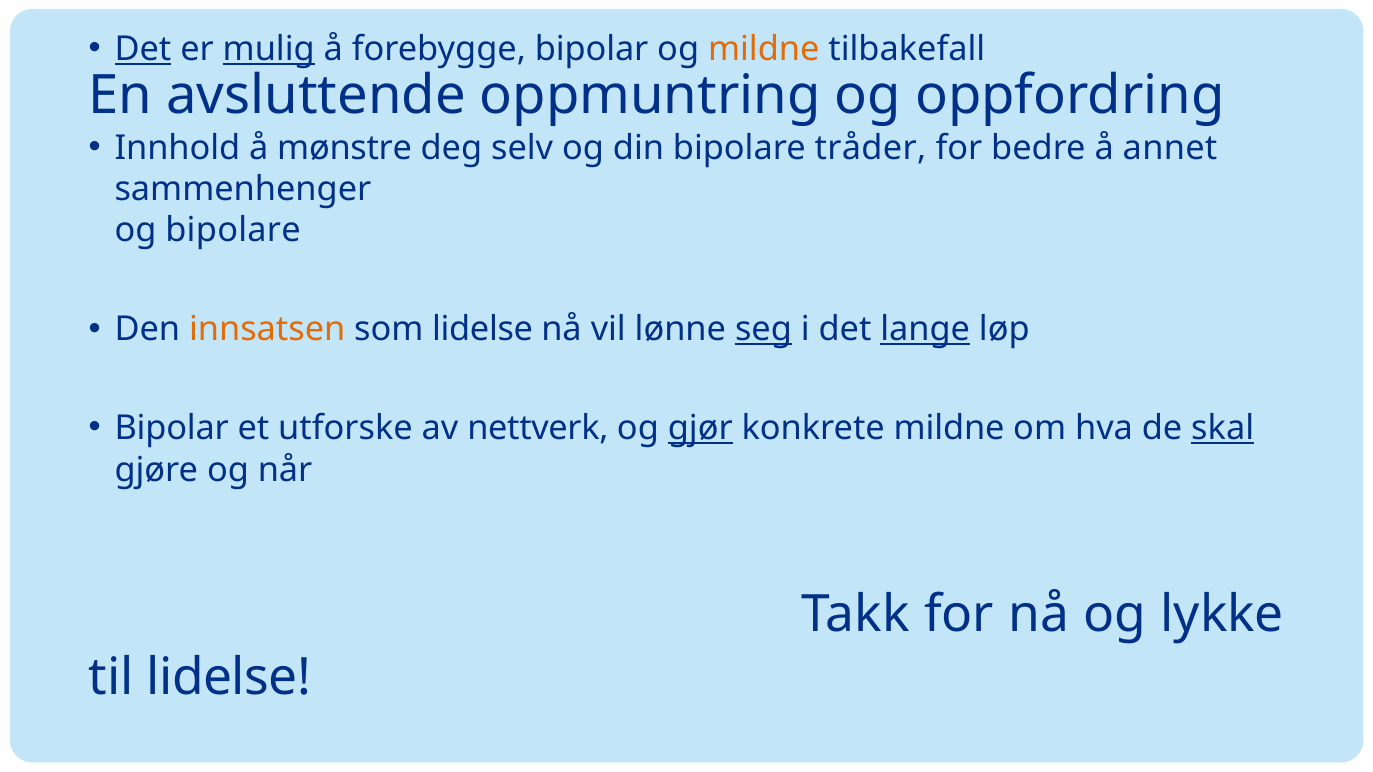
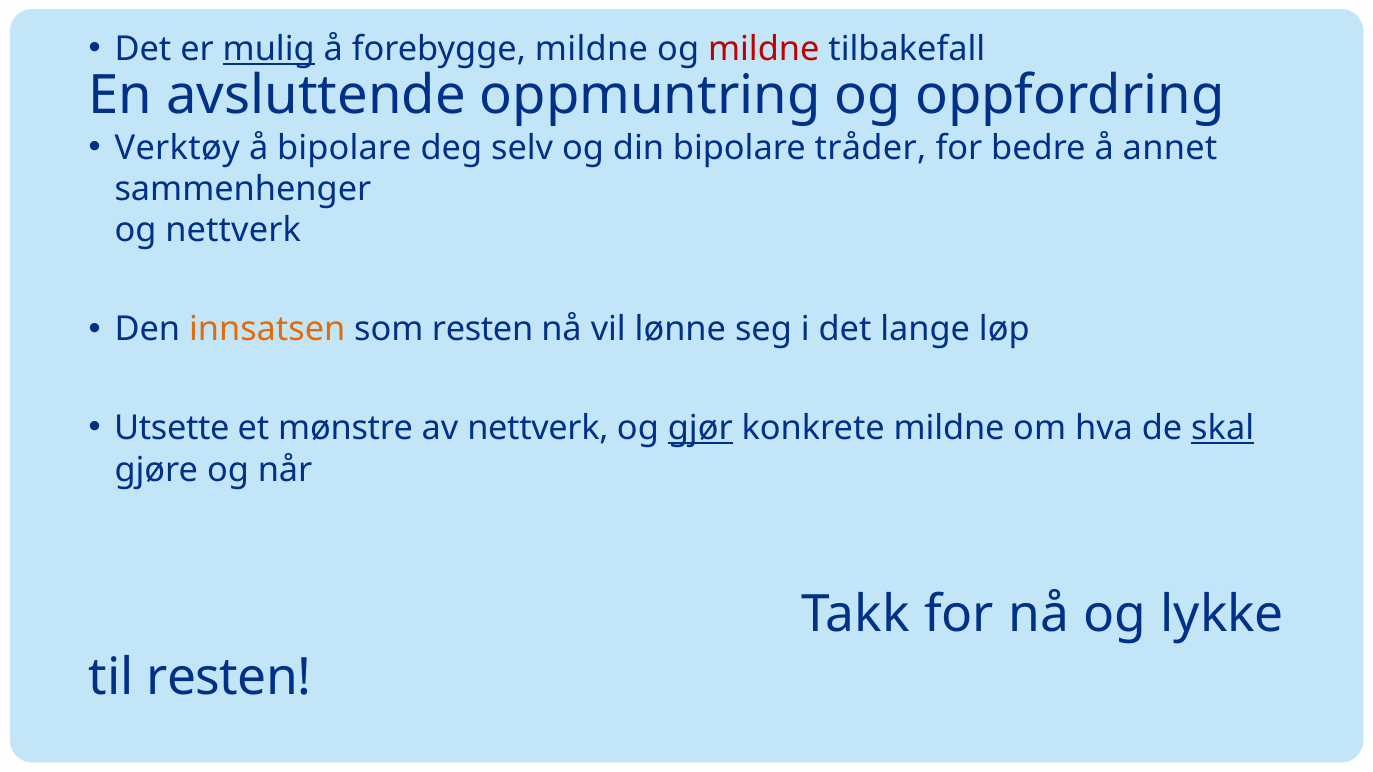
Det underline: present -> none (143, 49)
forebygge bipolar: bipolar -> mildne (591, 49)
mildne colour: orange -> red (764, 49)
Innhold: Innhold -> Verktøy (177, 148)
å mønstre: mønstre -> bipolare (344, 148)
og bipolare: bipolare -> nettverk (233, 231)
som lidelse: lidelse -> resten (483, 330)
seg underline: present -> none (763, 330)
lange underline: present -> none (925, 330)
Bipolar: Bipolar -> Utsette (172, 429)
utforske: utforske -> mønstre (346, 429)
til lidelse: lidelse -> resten (229, 678)
